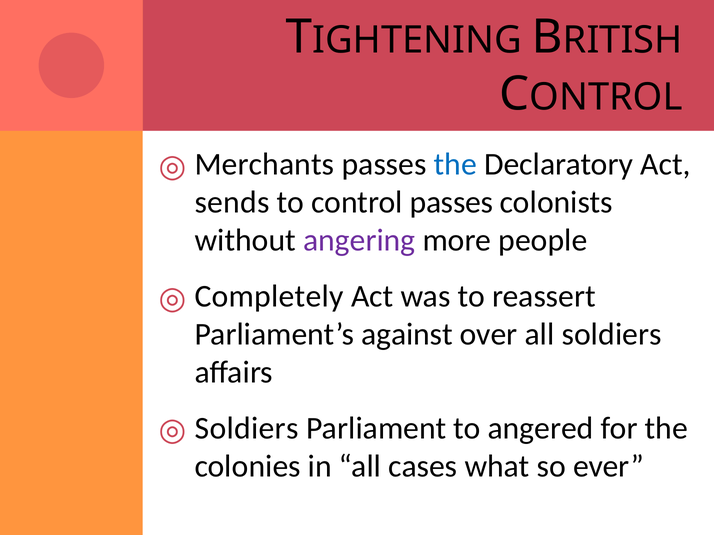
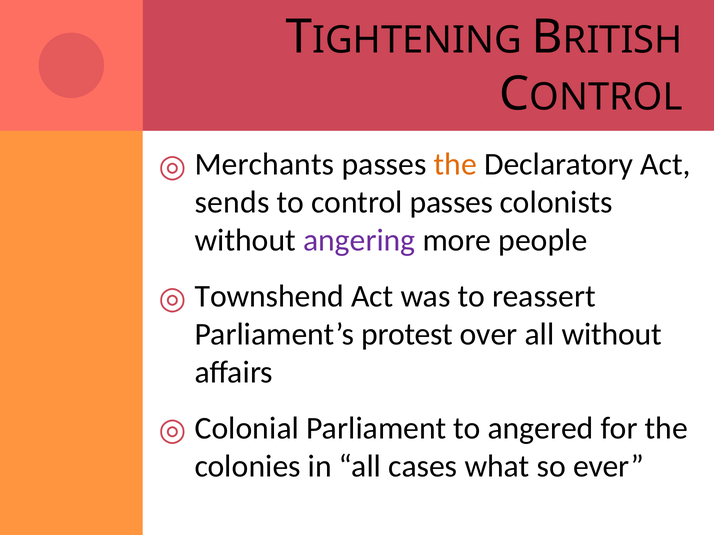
the colour: blue -> orange (455, 164)
Completely: Completely -> Townshend (269, 297)
against: against -> protest (407, 335)
all soldiers: soldiers -> without (612, 335)
Soldiers: Soldiers -> Colonial (247, 429)
